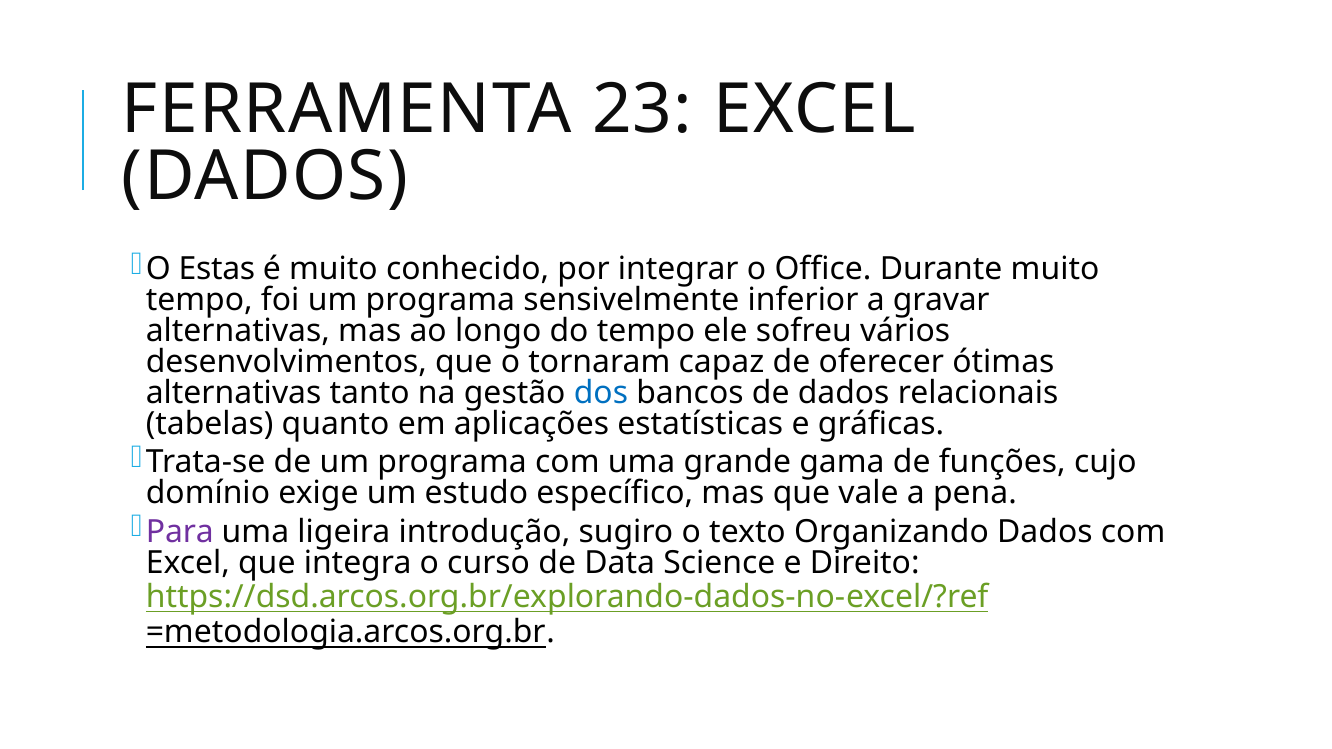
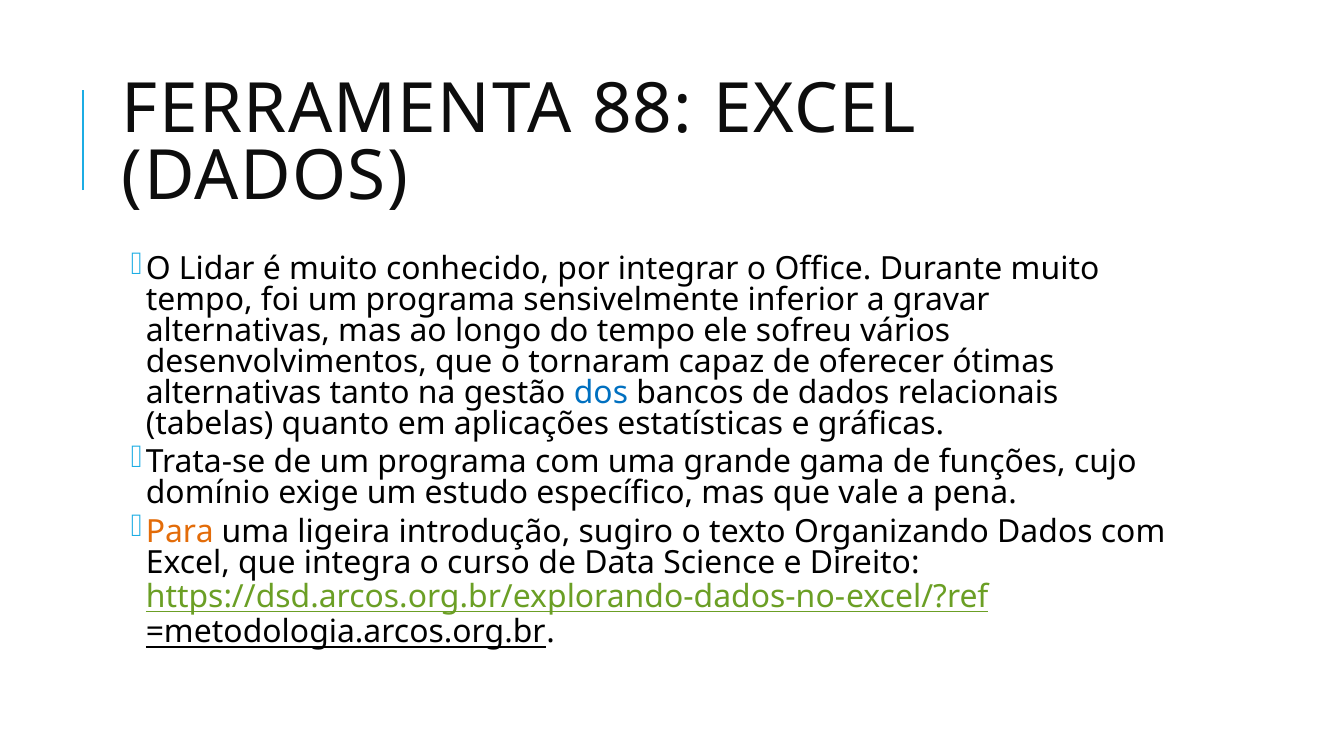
23: 23 -> 88 (642, 110)
Estas: Estas -> Lidar (217, 269)
Para colour: purple -> orange (180, 532)
